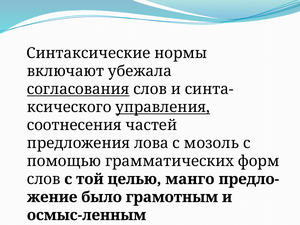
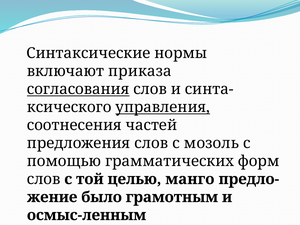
убежала: убежала -> приказа (140, 71)
предложения лова: лова -> слов (151, 143)
